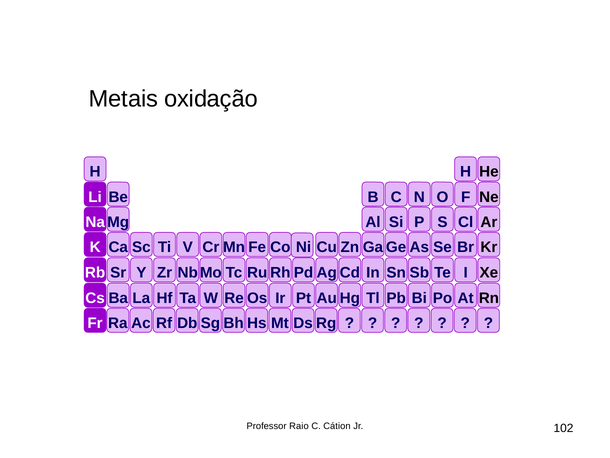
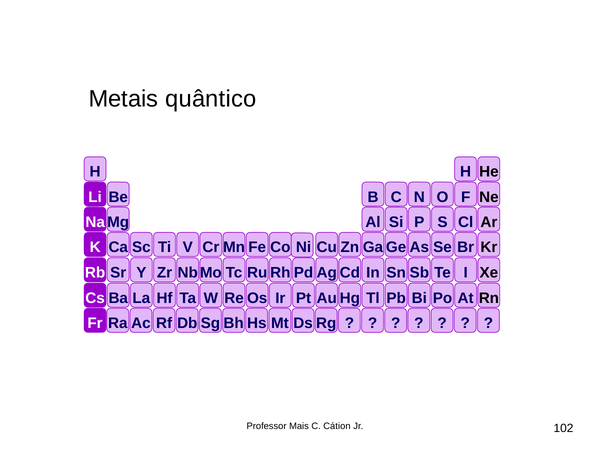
oxidação: oxidação -> quântico (211, 99)
Raio: Raio -> Mais (299, 426)
